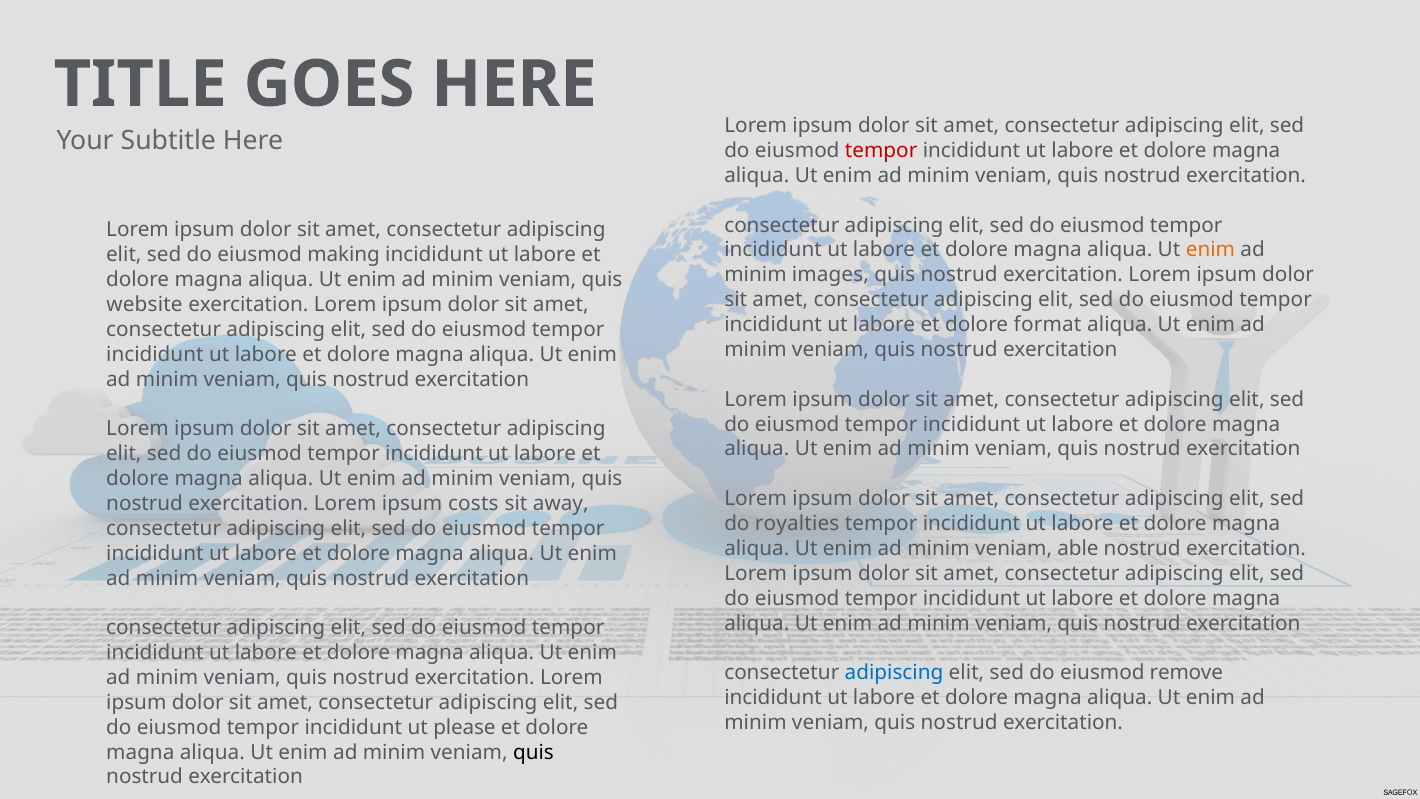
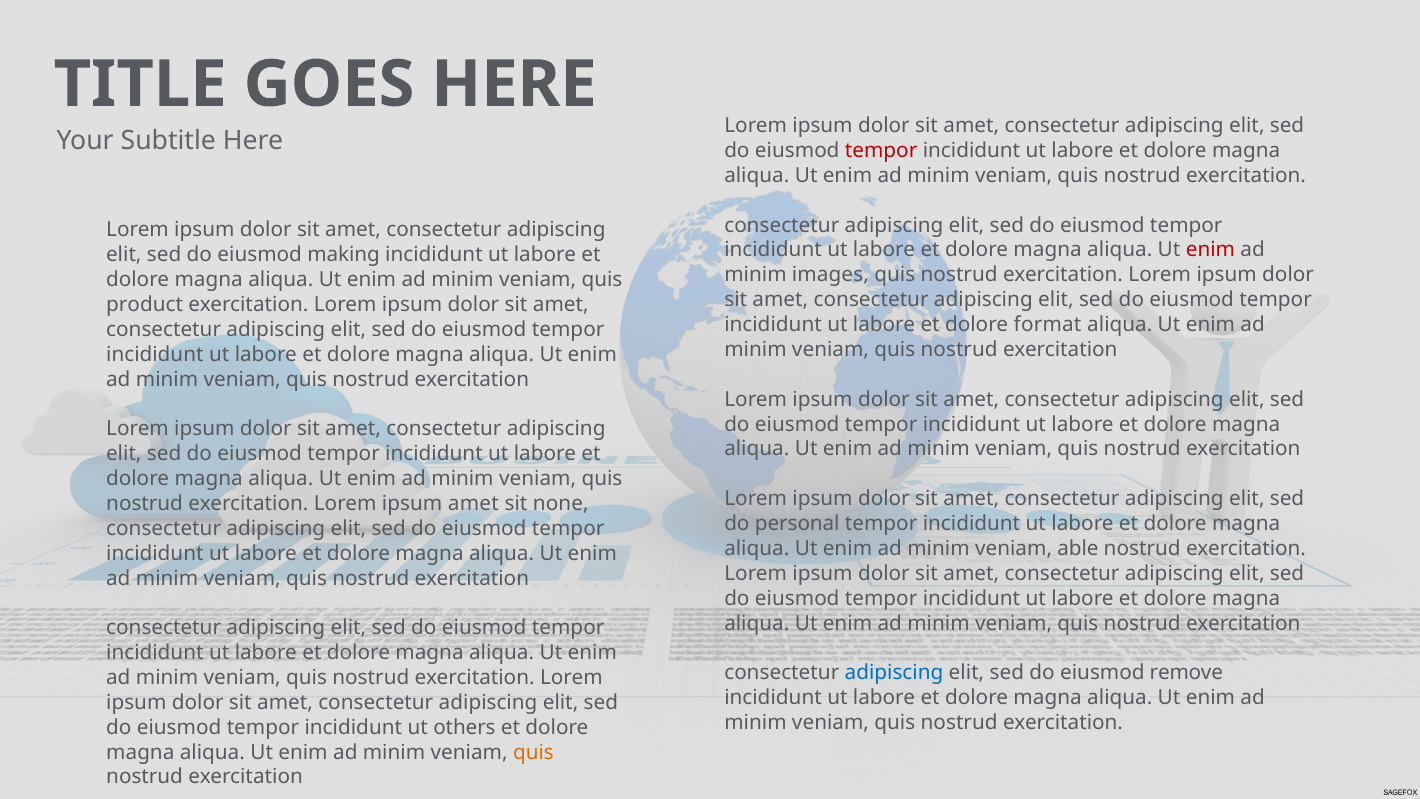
enim colour: orange -> red (1210, 250)
website: website -> product (145, 304)
ipsum costs: costs -> amet (473, 503)
away: away -> none (561, 503)
royalties: royalties -> personal (797, 524)
please: please -> others (464, 727)
quis colour: black -> orange (533, 752)
